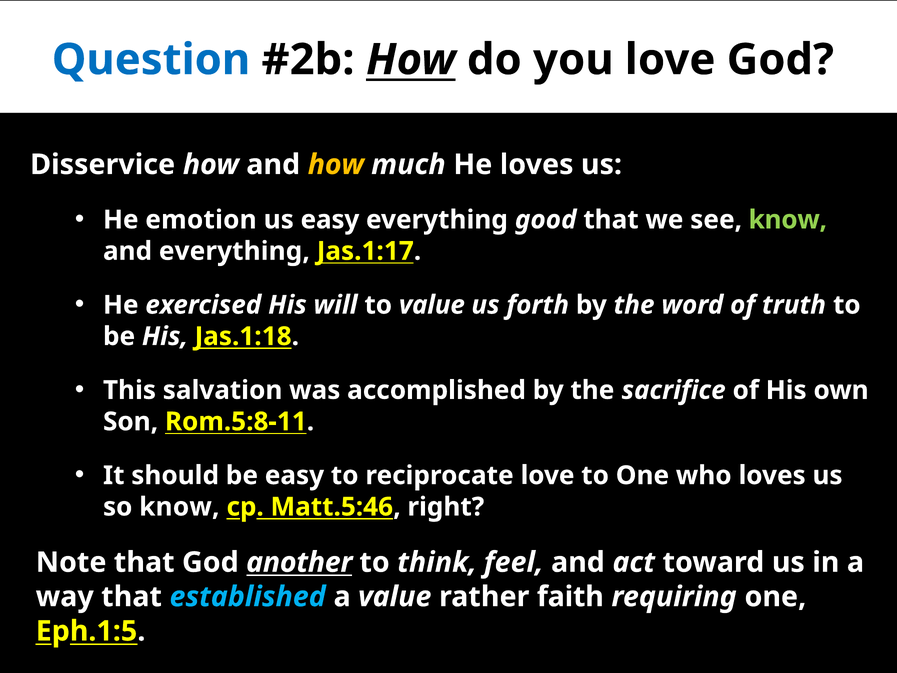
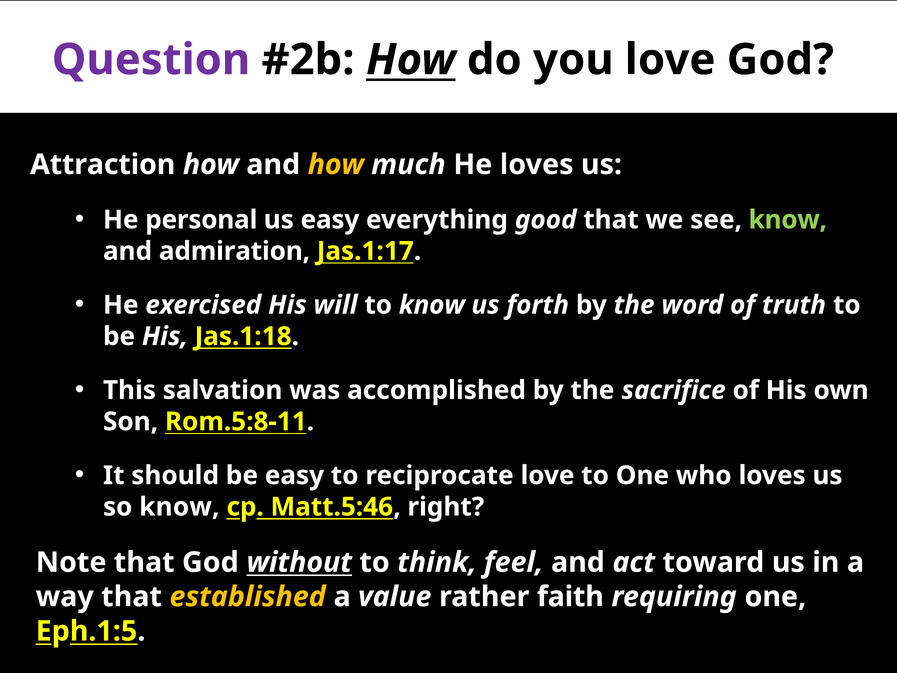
Question colour: blue -> purple (151, 60)
Disservice: Disservice -> Attraction (103, 165)
emotion: emotion -> personal (201, 220)
and everything: everything -> admiration (234, 251)
to value: value -> know (432, 305)
another: another -> without (299, 562)
established colour: light blue -> yellow (248, 597)
